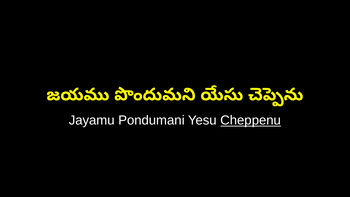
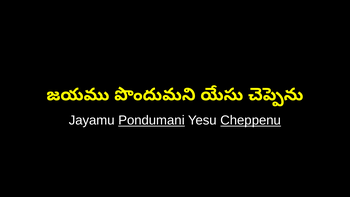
Pondumani underline: none -> present (151, 120)
